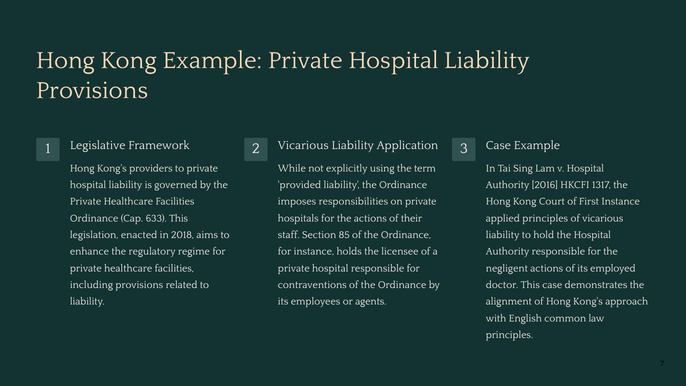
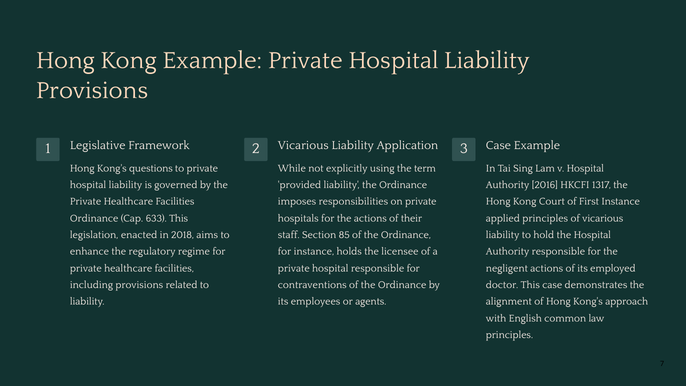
providers: providers -> questions (151, 168)
